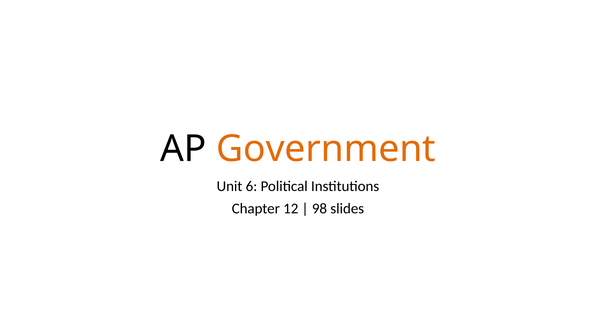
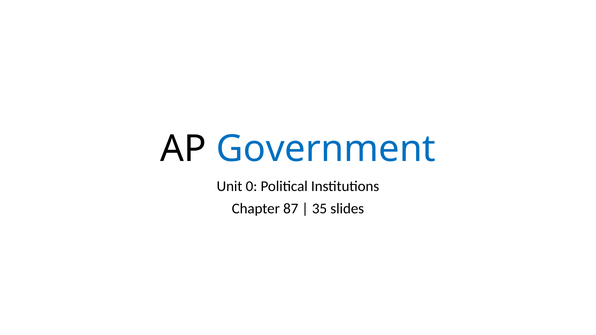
Government colour: orange -> blue (326, 149)
6: 6 -> 0 (251, 186)
12: 12 -> 87 (291, 209)
98: 98 -> 35 (319, 209)
